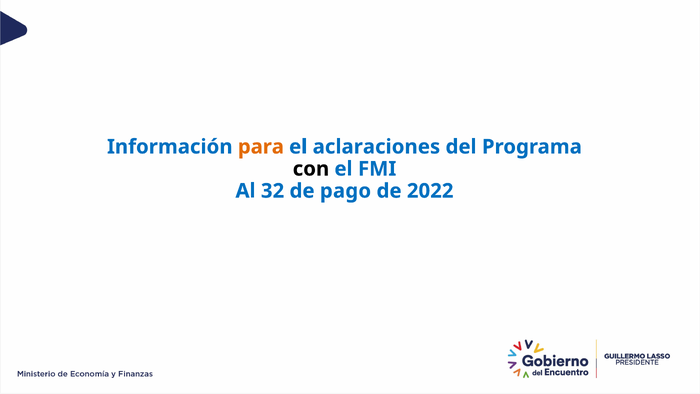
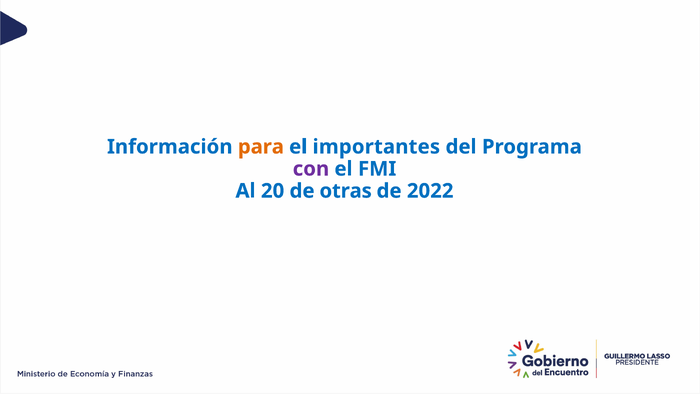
aclaraciones: aclaraciones -> importantes (376, 147)
con colour: black -> purple (311, 169)
32: 32 -> 20 (273, 191)
pago: pago -> otras (346, 191)
